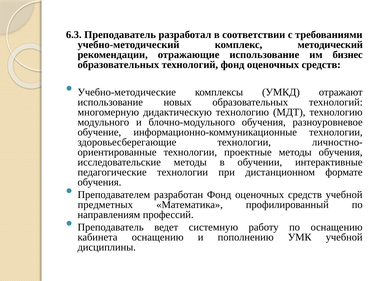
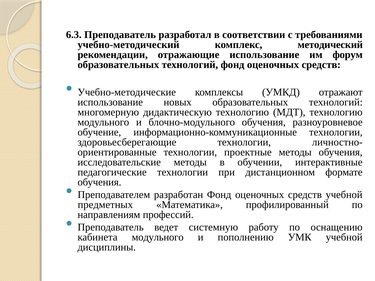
бизнес: бизнес -> форум (348, 55)
кабинета оснащению: оснащению -> модульного (158, 237)
